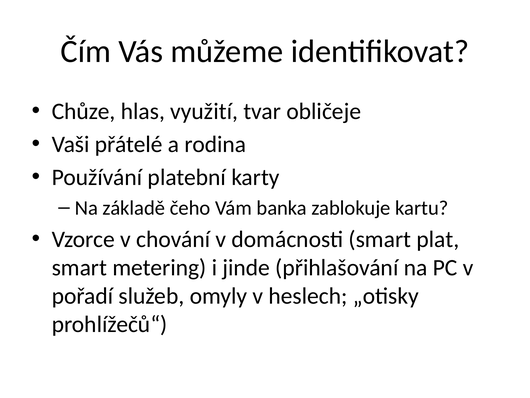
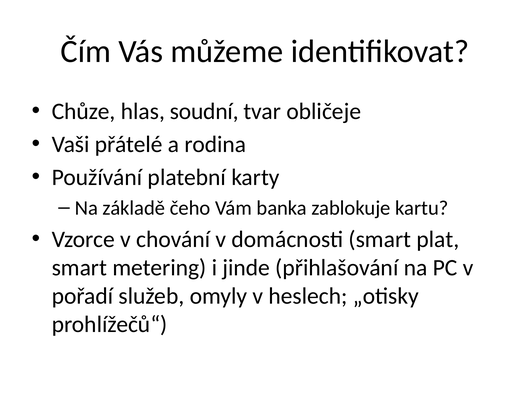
využití: využití -> soudní (204, 111)
